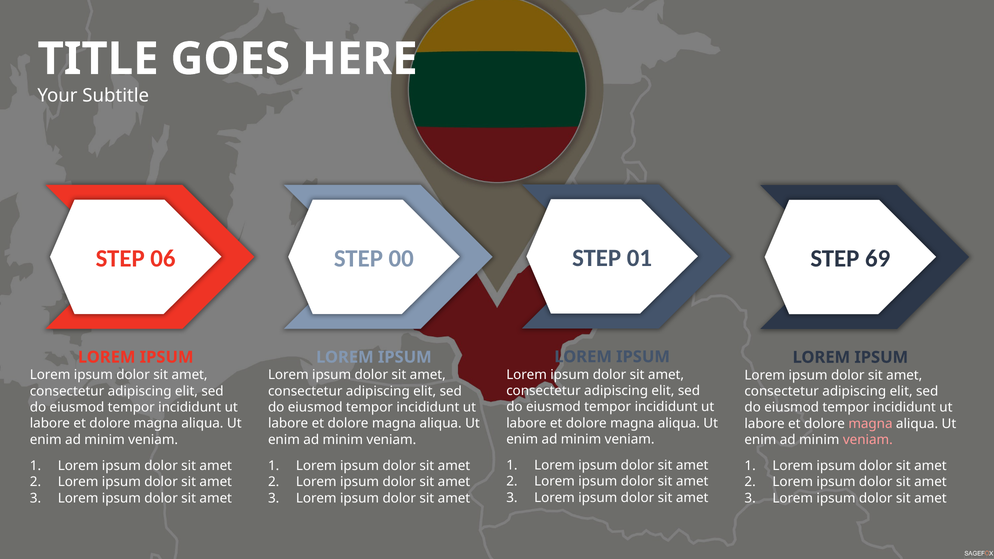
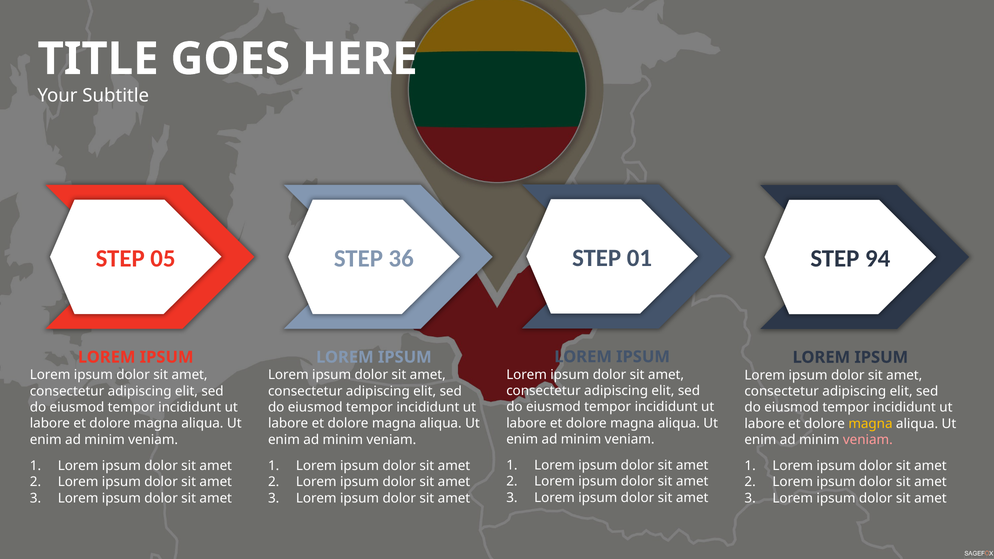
06: 06 -> 05 (163, 259)
00: 00 -> 36 (401, 259)
69: 69 -> 94 (878, 259)
magna colour: pink -> yellow (870, 424)
